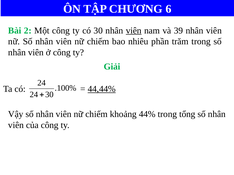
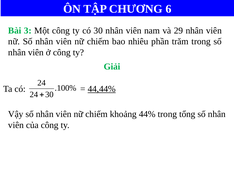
2: 2 -> 3 (28, 31)
viên underline: present -> none (134, 31)
39: 39 -> 29 (178, 31)
